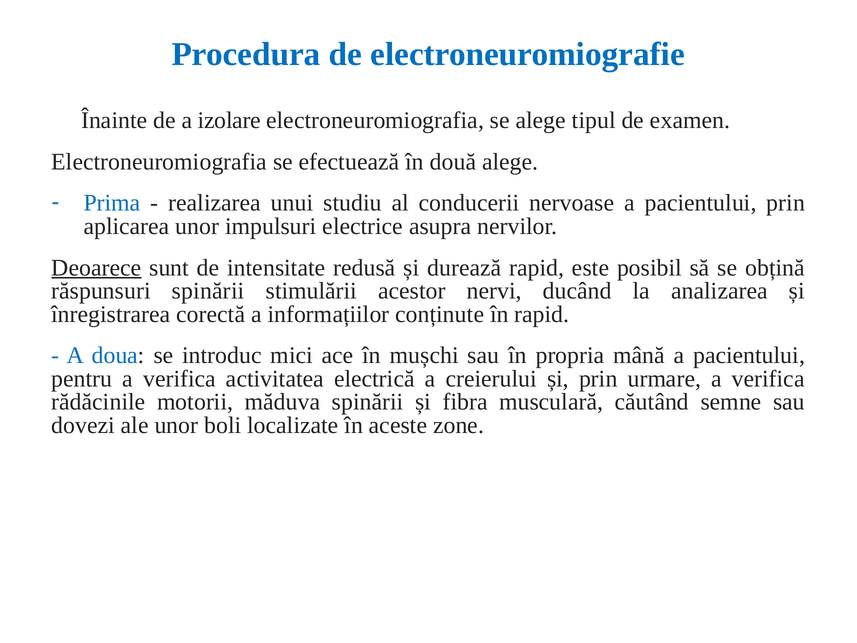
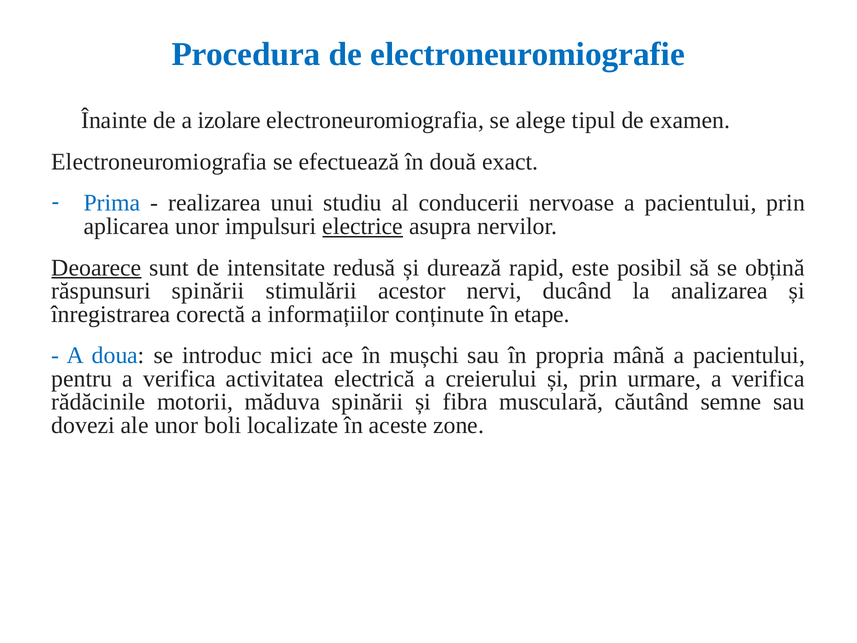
două alege: alege -> exact (510, 162)
electrice underline: none -> present (363, 226)
în rapid: rapid -> etape (542, 314)
